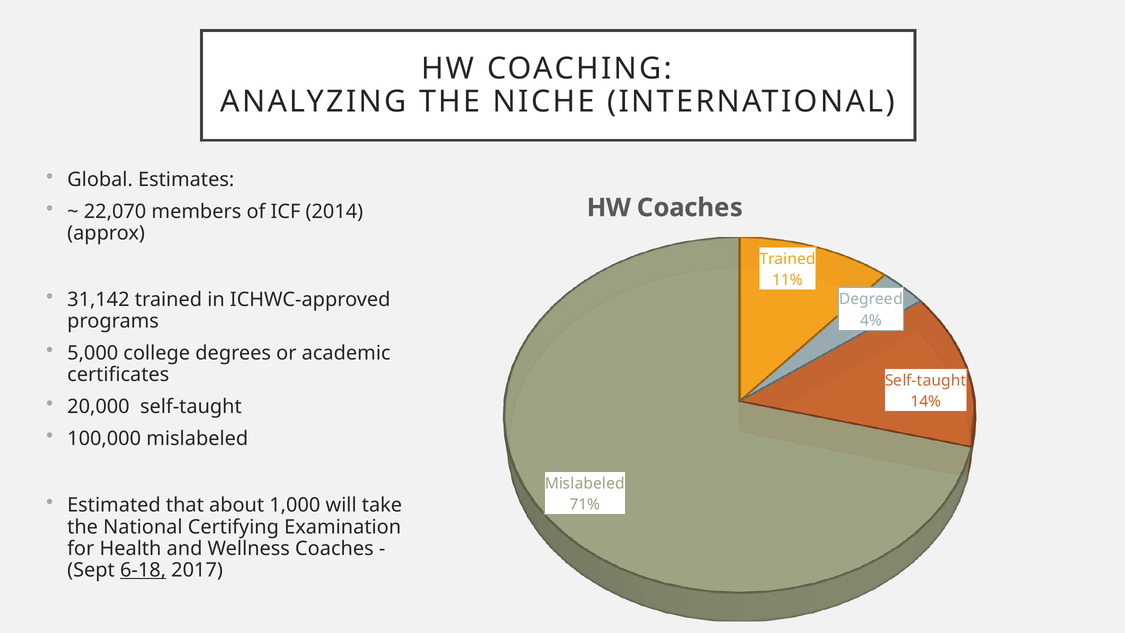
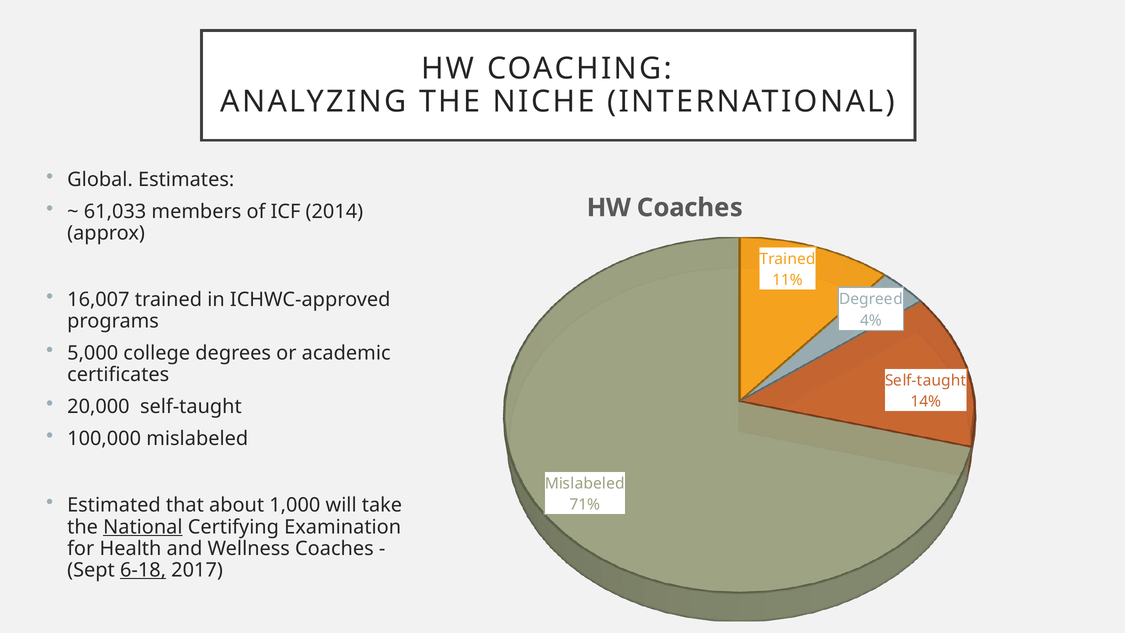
22,070: 22,070 -> 61,033 (115, 211)
31,142: 31,142 -> 16,007 (98, 300)
National underline: none -> present (143, 527)
